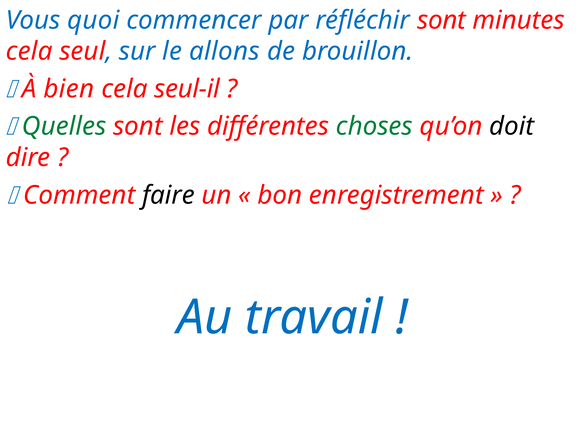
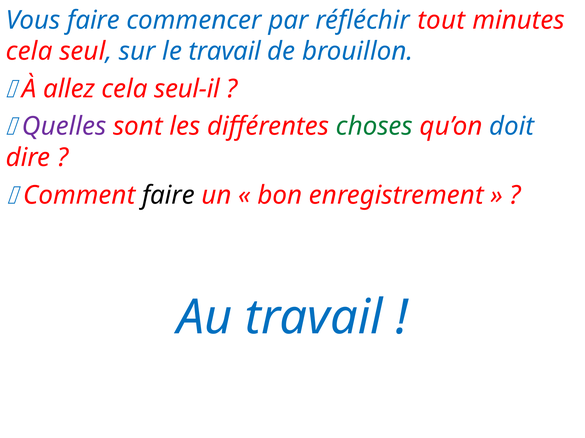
Vous quoi: quoi -> faire (94, 20)
réfléchir sont: sont -> tout (441, 20)
le allons: allons -> travail (225, 51)
bien: bien -> allez (69, 89)
Quelles colour: green -> purple (64, 127)
doit colour: black -> blue (512, 127)
